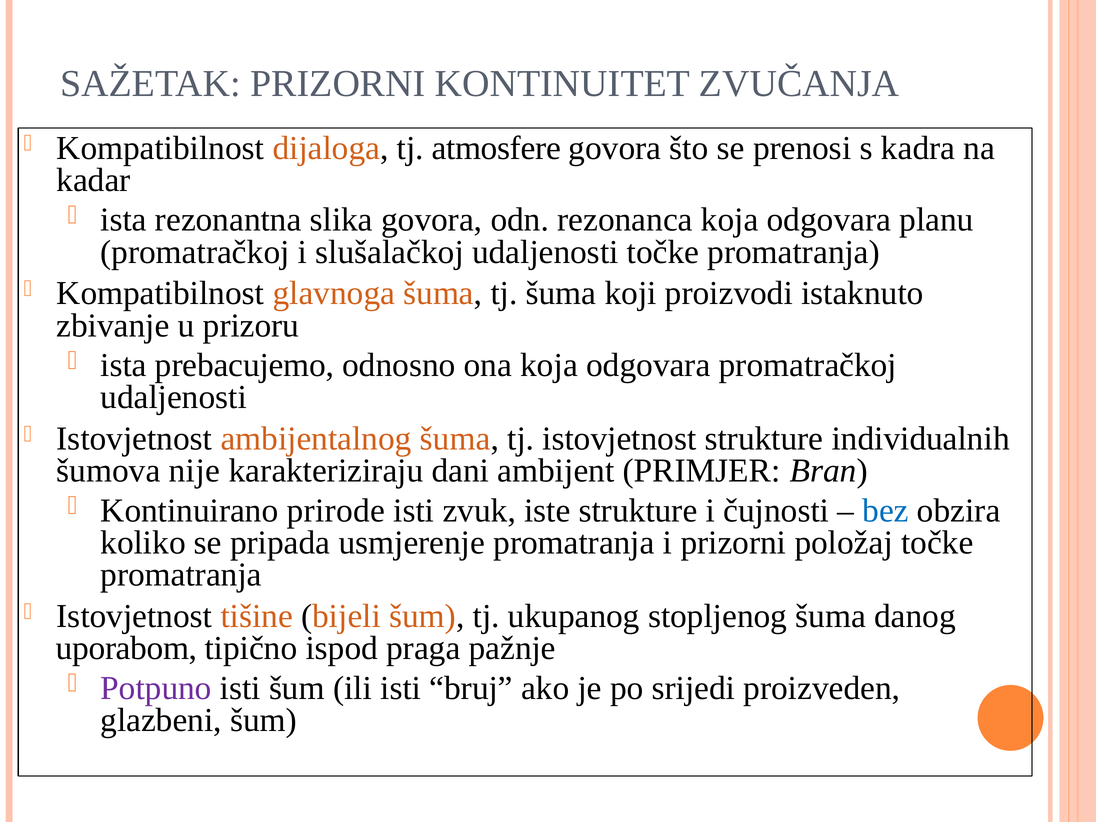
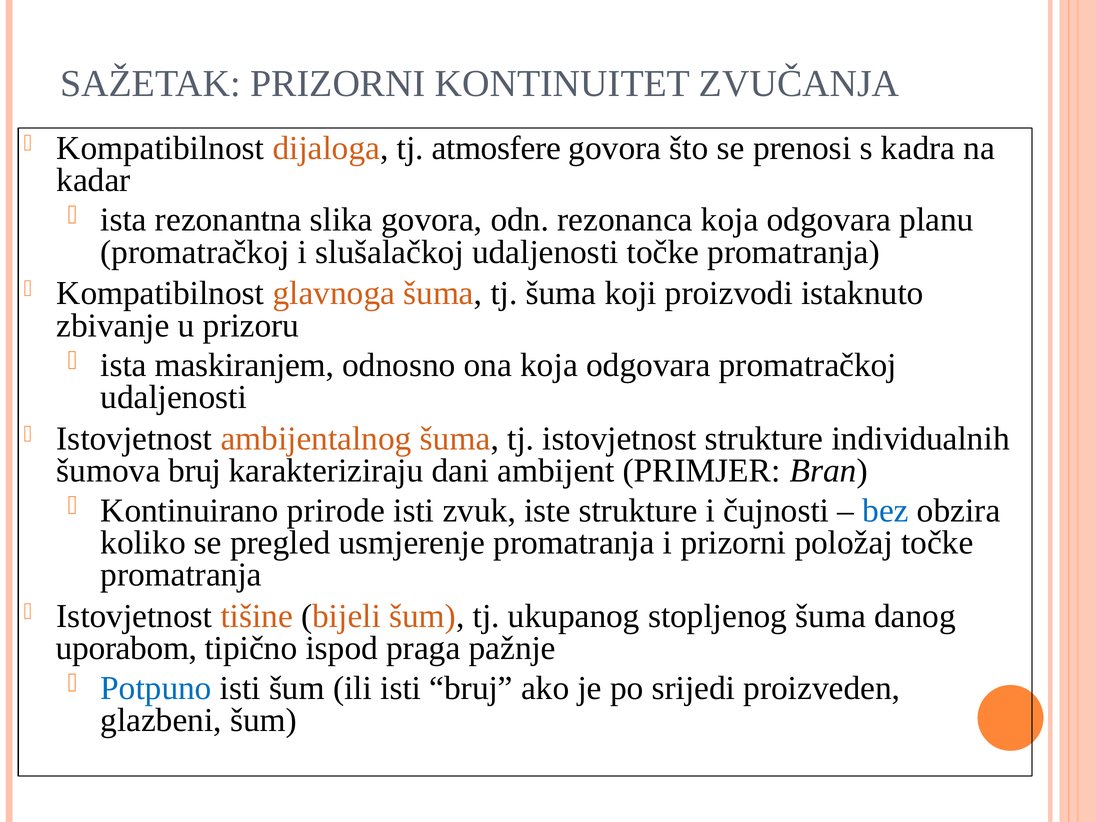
prebacujemo: prebacujemo -> maskiranjem (245, 365)
šumova nije: nije -> bruj (195, 471)
pripada: pripada -> pregled (280, 543)
Potpuno colour: purple -> blue (156, 688)
